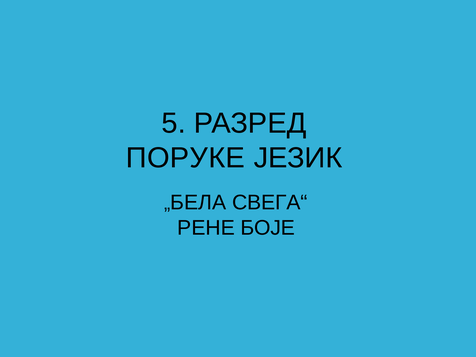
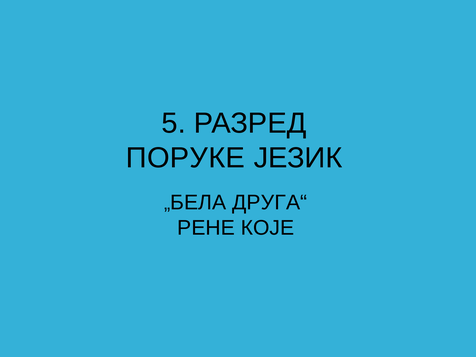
СВЕГА“: СВЕГА“ -> ДРУГА“ (270, 203)
БОЈЕ: БОЈЕ -> КОЈЕ (268, 228)
